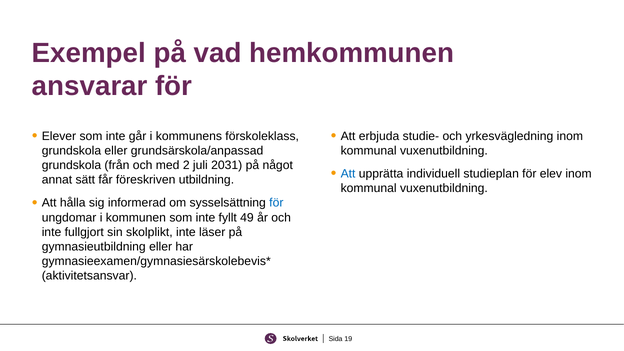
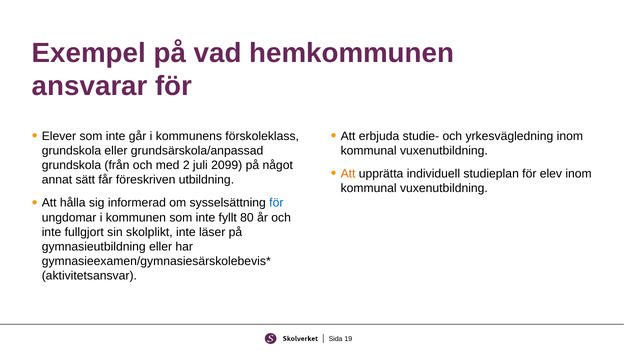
2031: 2031 -> 2099 (227, 165)
Att colour: blue -> orange (348, 174)
49: 49 -> 80 (247, 218)
